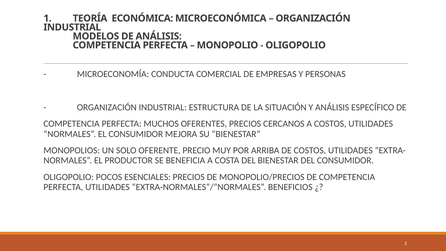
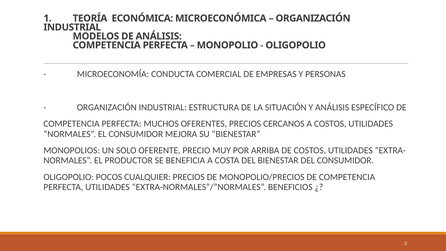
ESENCIALES: ESENCIALES -> CUALQUIER (147, 177)
